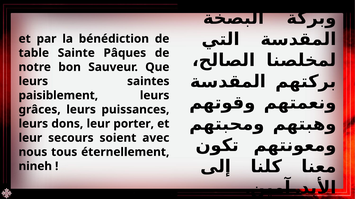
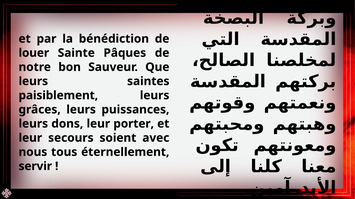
table: table -> louer (34, 53)
nineh: nineh -> servir (35, 167)
